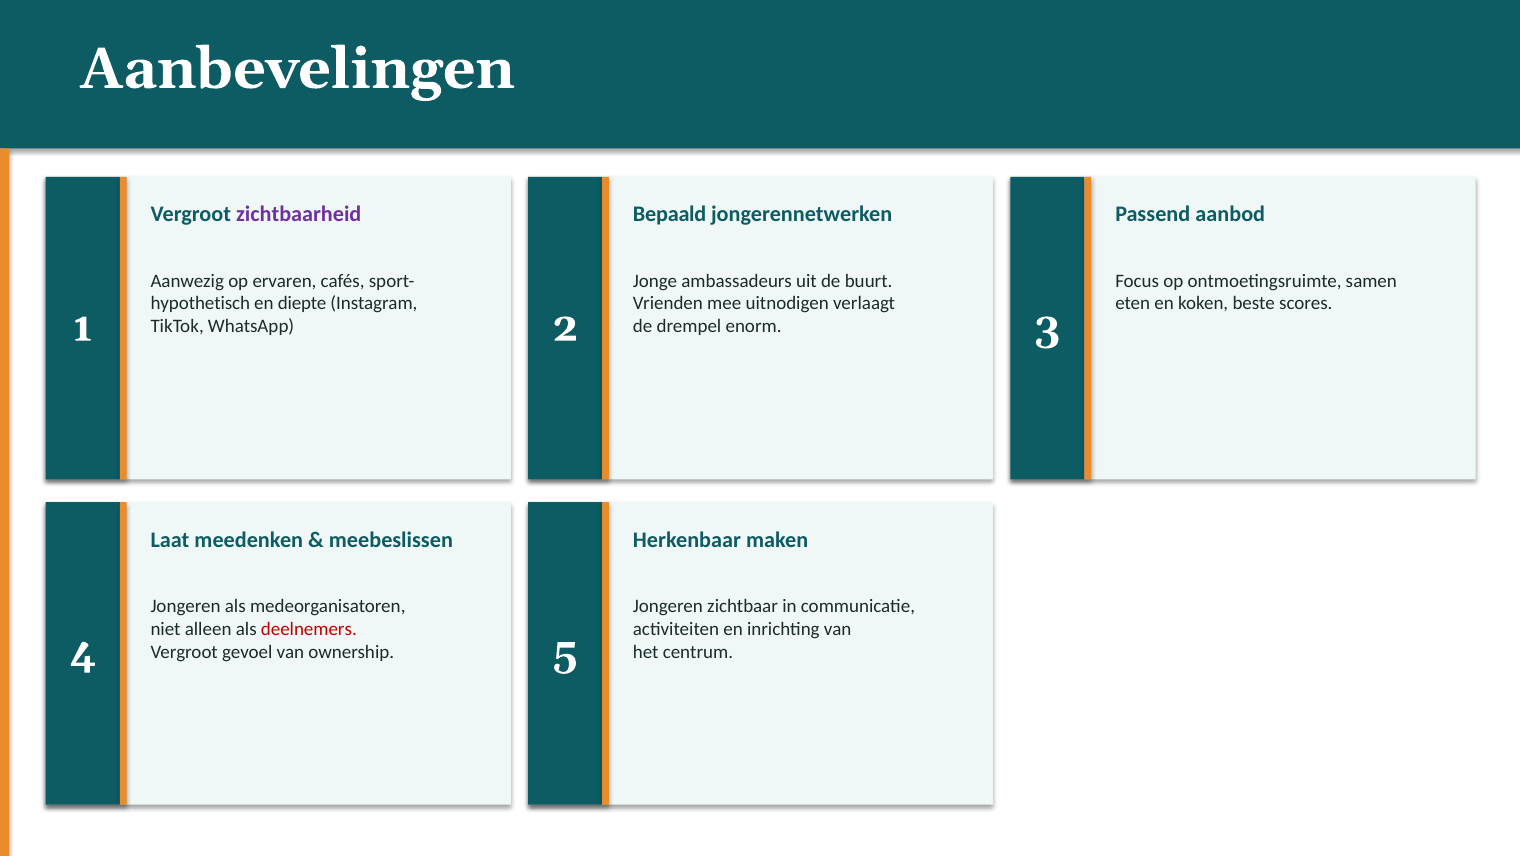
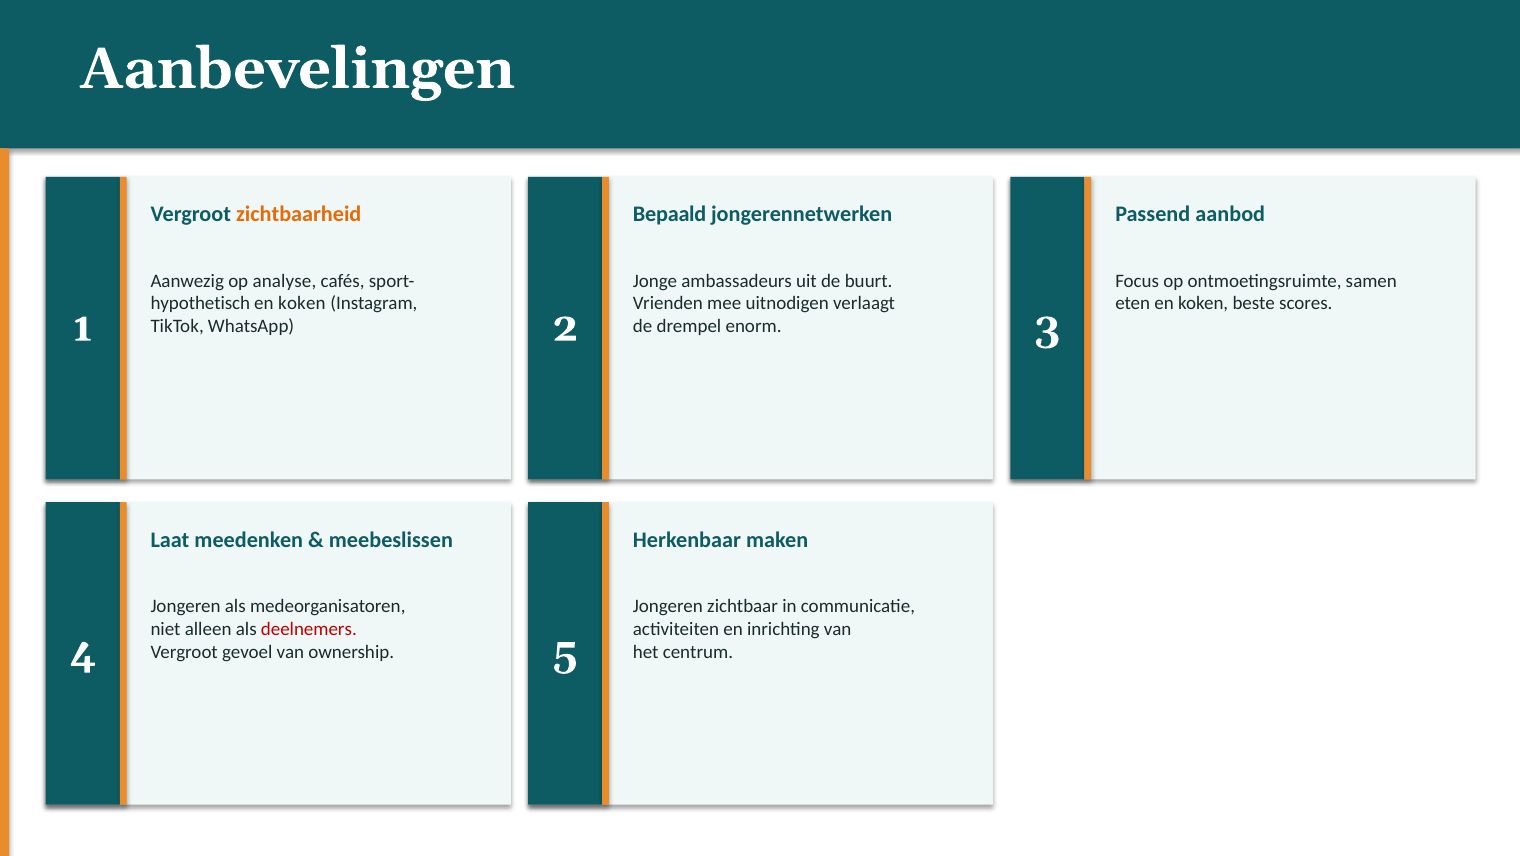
zichtbaarheid colour: purple -> orange (299, 214)
ervaren: ervaren -> analyse (284, 281)
diepte: diepte -> koken (302, 304)
